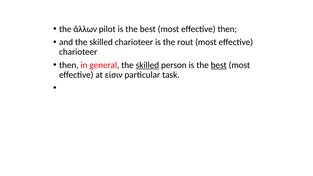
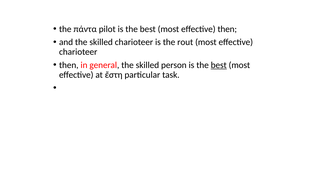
ἄλλων: ἄλλων -> πάντα (85, 29)
skilled underline: present -> none (147, 65)
εἰσιν: εἰσιν -> ἔστη (114, 75)
